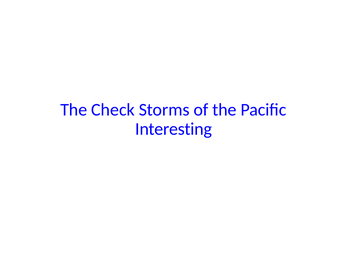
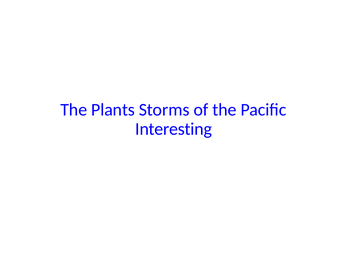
Check: Check -> Plants (113, 110)
